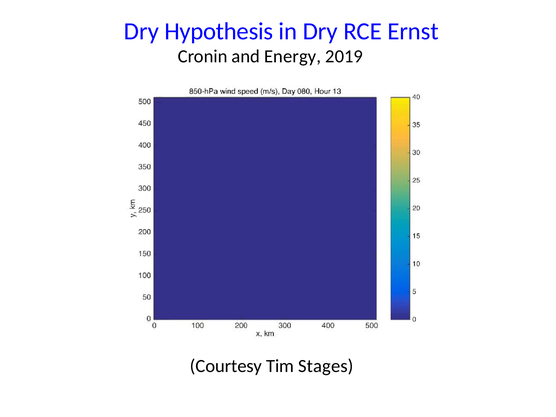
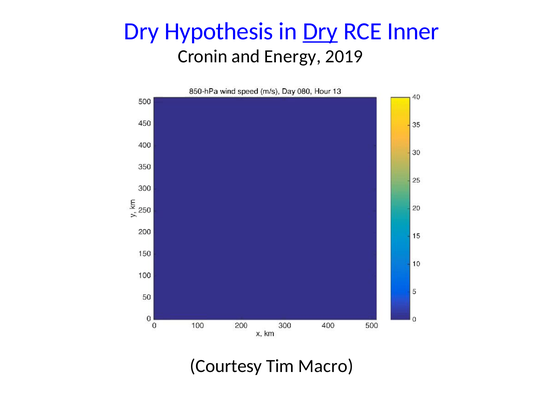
Dry underline: none -> present (320, 31)
Ernst: Ernst -> Inner (413, 31)
Stages: Stages -> Macro (326, 366)
